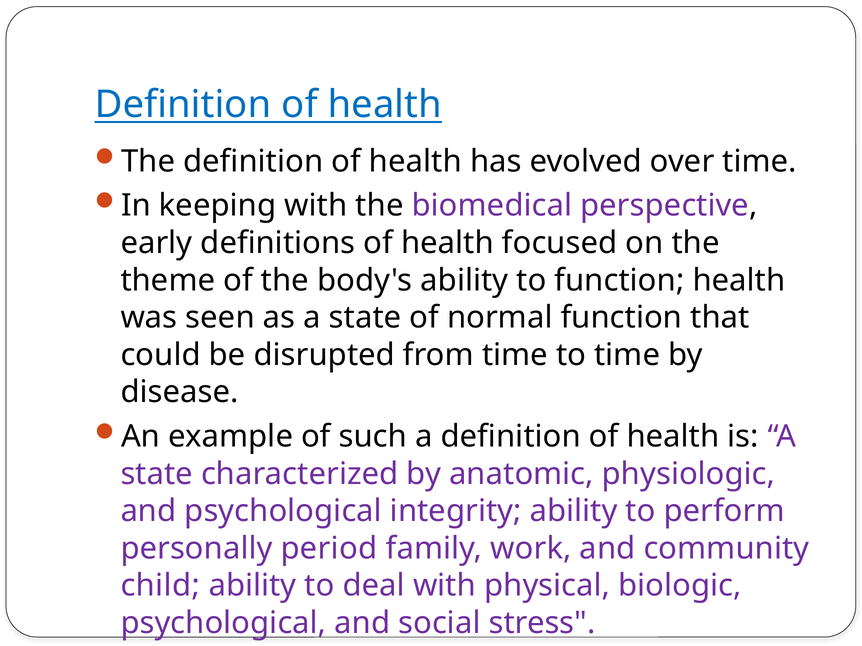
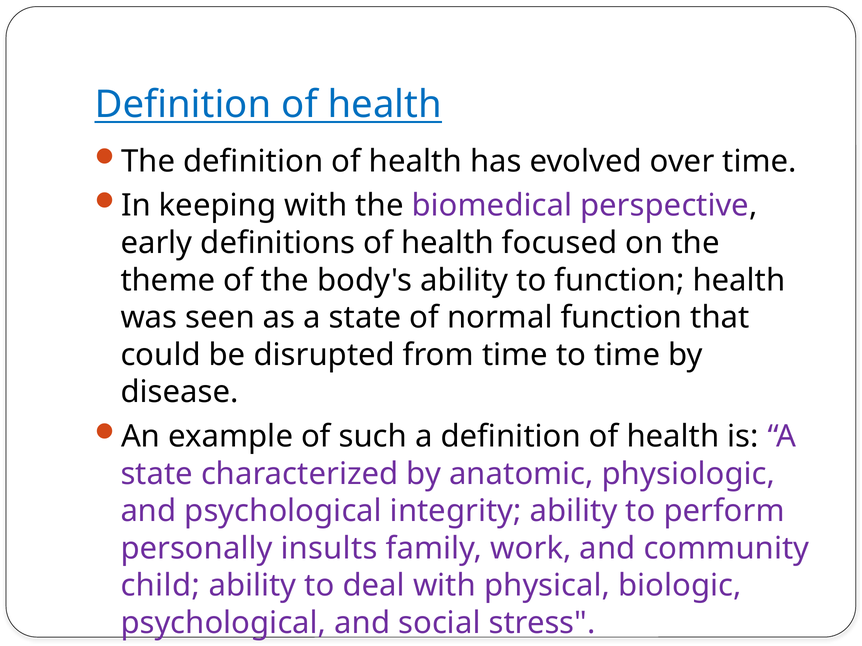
period: period -> insults (329, 549)
